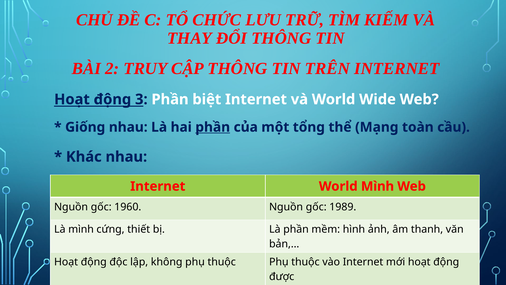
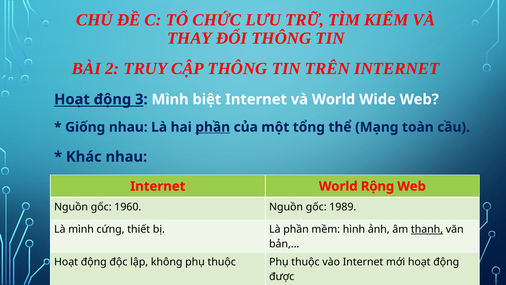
3 Phần: Phần -> Mình (170, 99)
Mình: Mình -> Rộng (378, 186)
thanh underline: none -> present (427, 229)
